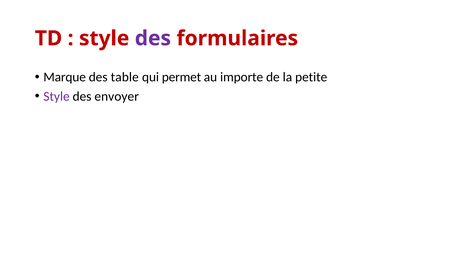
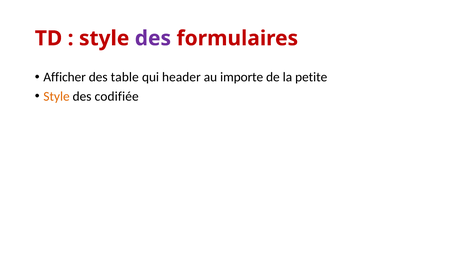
Marque: Marque -> Afficher (65, 77)
permet: permet -> header (181, 77)
Style colour: purple -> orange (57, 96)
envoyer: envoyer -> codifiée (117, 96)
